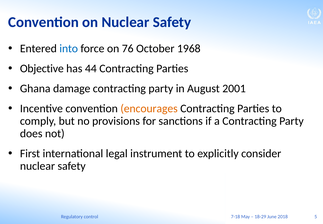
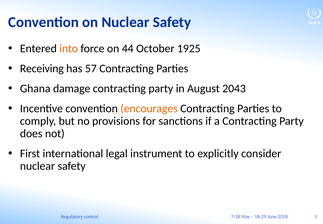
into colour: blue -> orange (69, 48)
76: 76 -> 44 (128, 48)
1968: 1968 -> 1925 (189, 48)
Objective: Objective -> Receiving (42, 68)
44: 44 -> 57 (91, 68)
2001: 2001 -> 2043 (234, 88)
